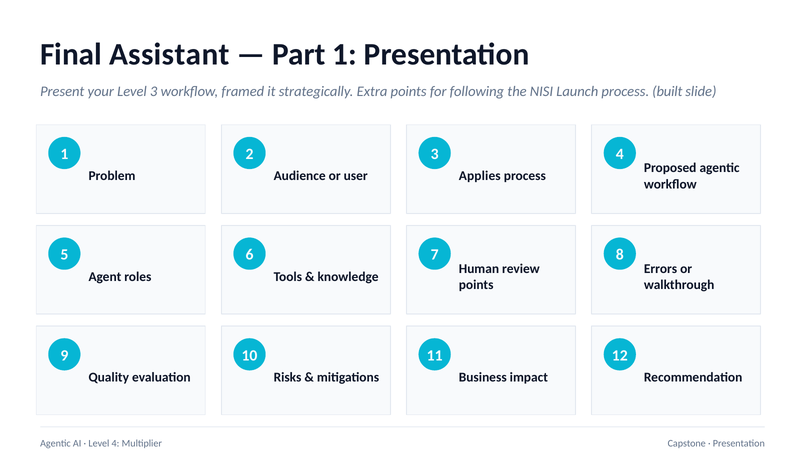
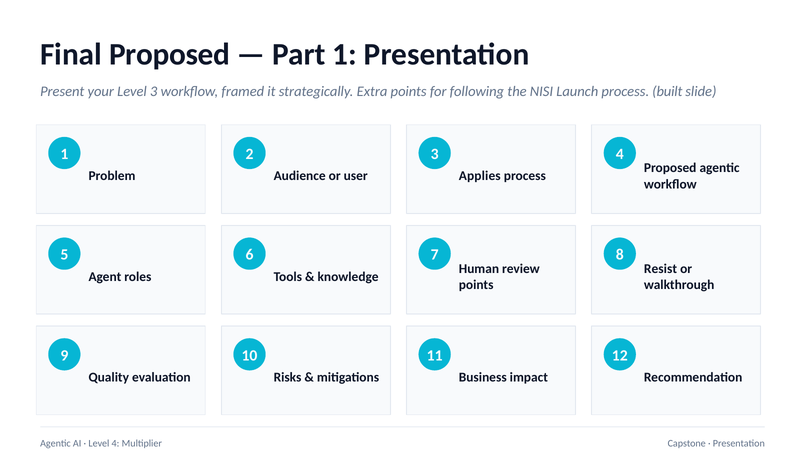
Final Assistant: Assistant -> Proposed (170, 54)
Errors: Errors -> Resist (661, 269)
